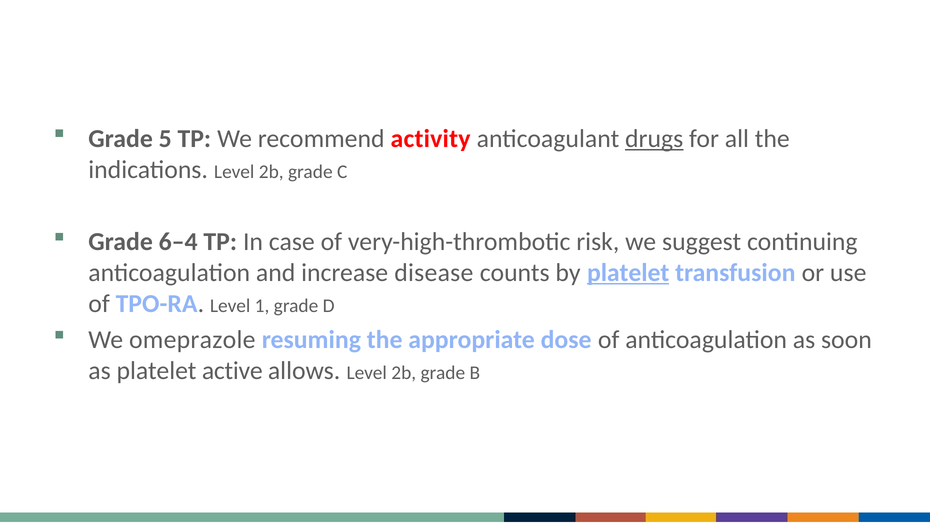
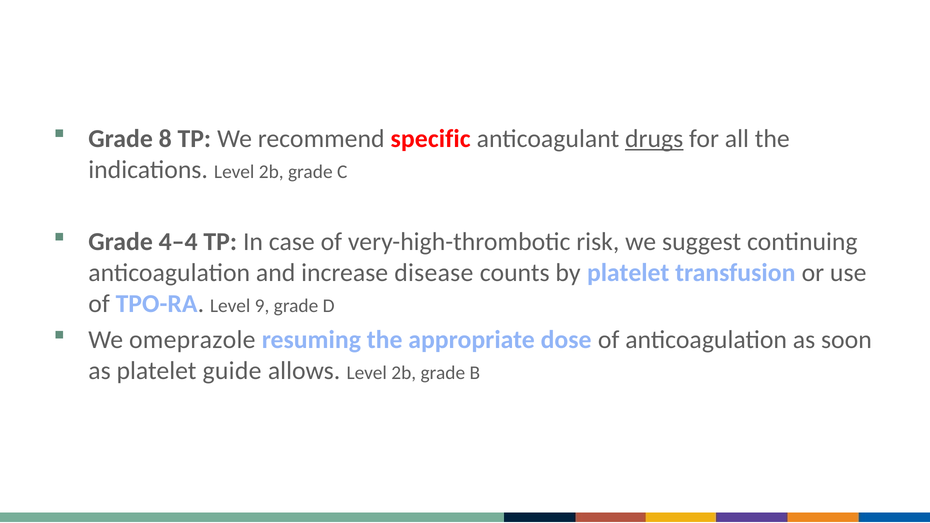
5: 5 -> 8 (165, 139)
activity: activity -> specific (431, 139)
6–4: 6–4 -> 4–4 (178, 242)
platelet underline: present -> none (628, 273)
1: 1 -> 9 (262, 306)
active: active -> guide (232, 371)
